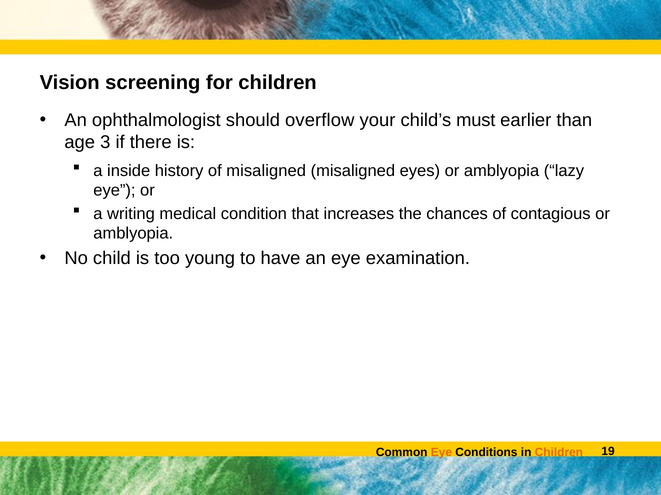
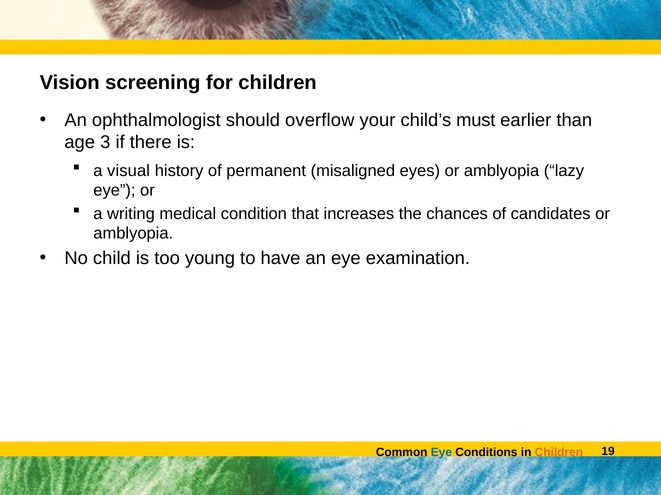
inside: inside -> visual (129, 171)
of misaligned: misaligned -> permanent (266, 171)
contagious: contagious -> candidates (551, 214)
Eye colour: orange -> blue (441, 453)
